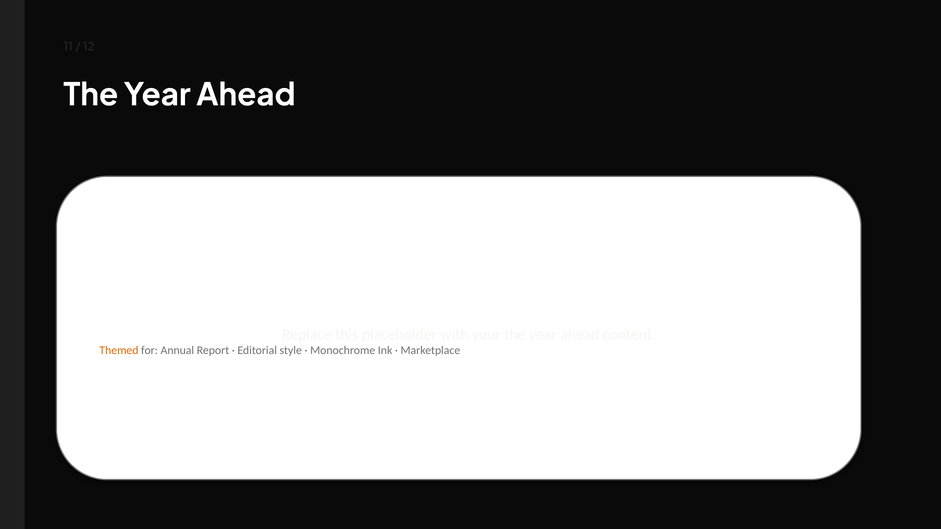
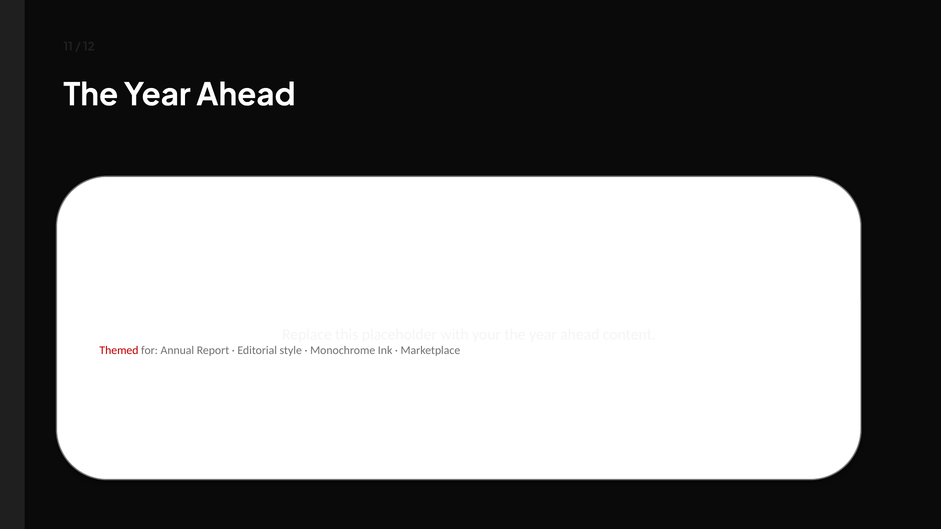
Themed colour: orange -> red (119, 351)
